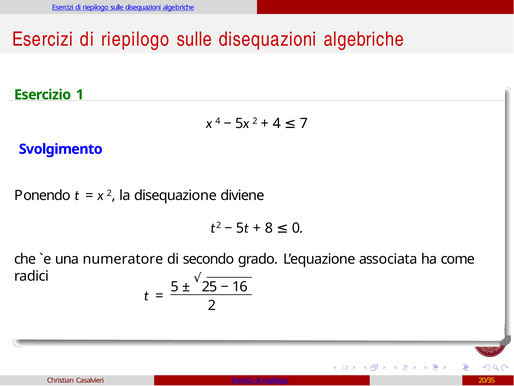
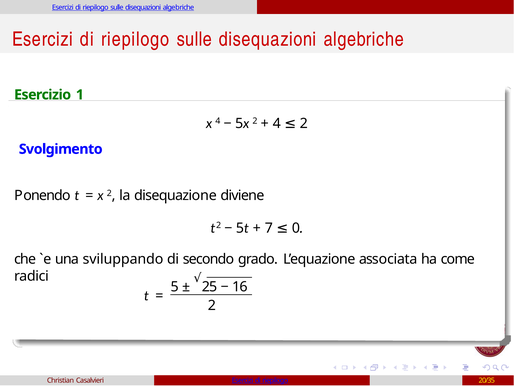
7: 7 -> 2 (304, 124)
8: 8 -> 7 (269, 228)
numeratore: numeratore -> sviluppando (123, 259)
